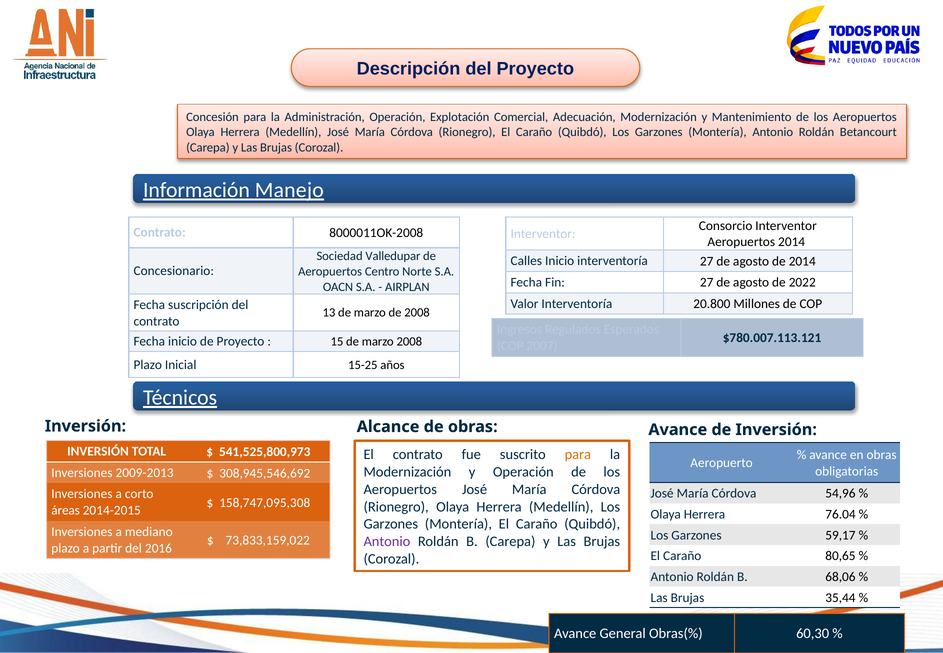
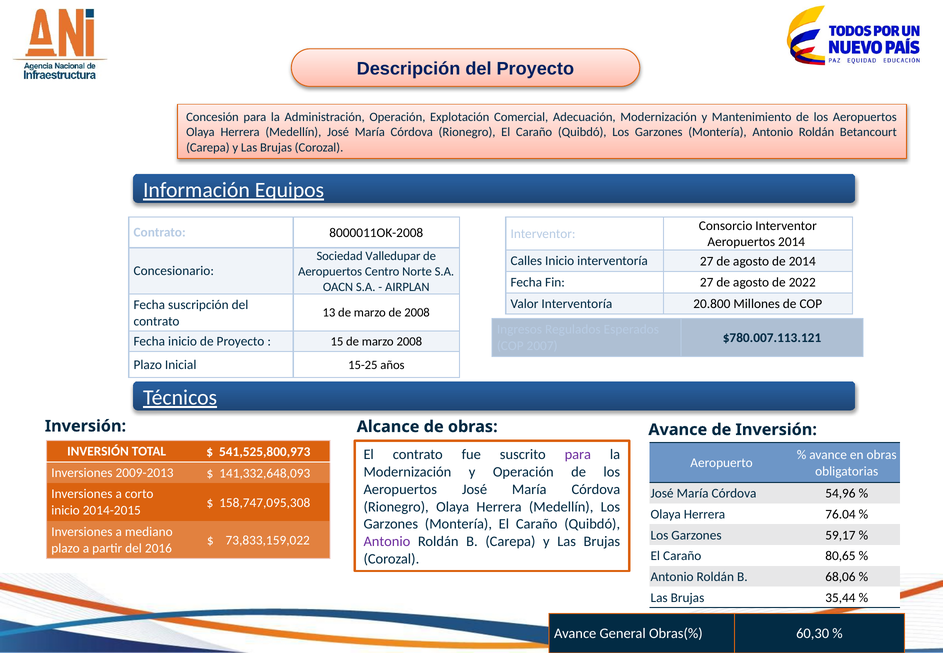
Manejo: Manejo -> Equipos (289, 190)
para colour: orange -> purple (578, 454)
308,945,546,692: 308,945,546,692 -> 141,332,648,093 (265, 473)
áreas: áreas -> inicio (66, 510)
